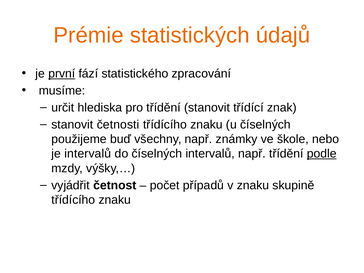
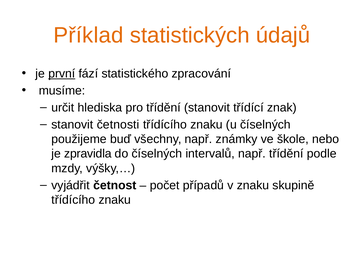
Prémie: Prémie -> Příklad (88, 35)
je intervalů: intervalů -> zpravidla (88, 154)
podle underline: present -> none (322, 154)
